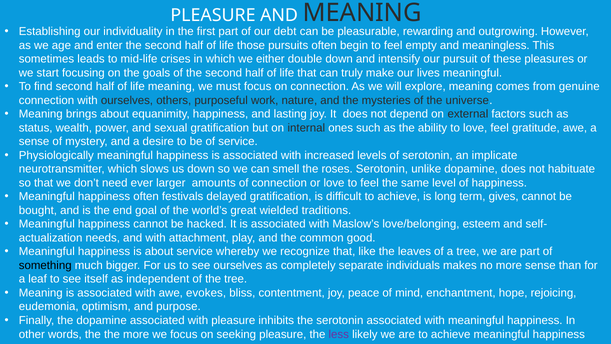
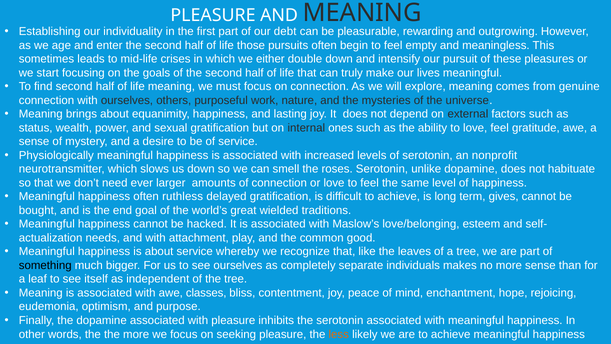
implicate: implicate -> nonprofit (495, 155)
festivals: festivals -> ruthless (183, 196)
evokes: evokes -> classes (206, 293)
less colour: purple -> orange (339, 334)
